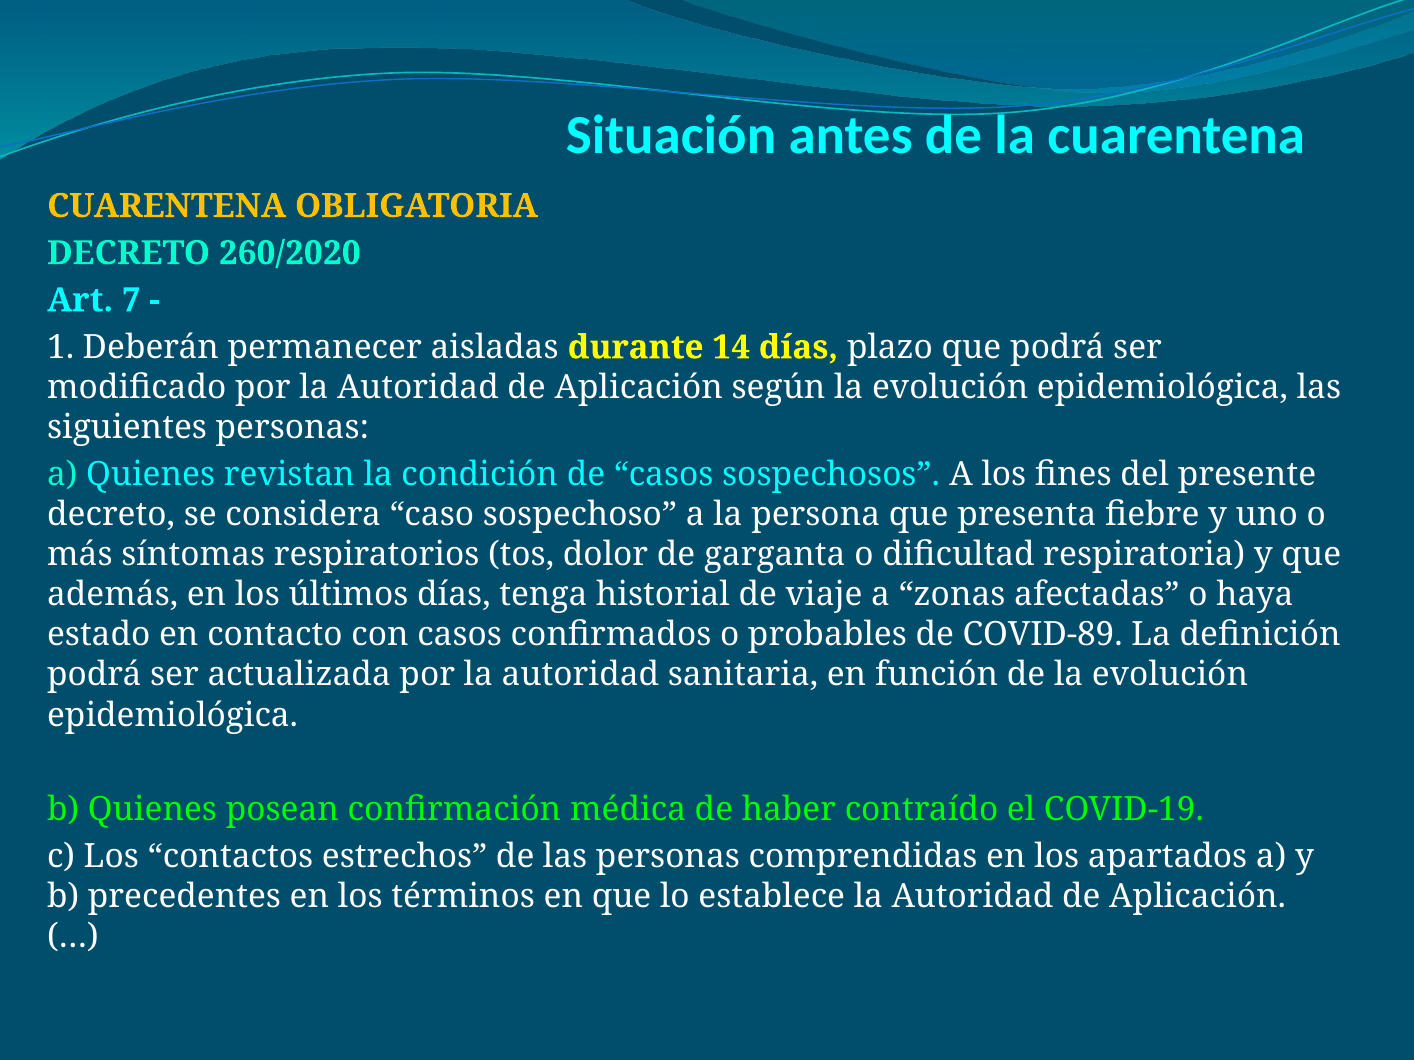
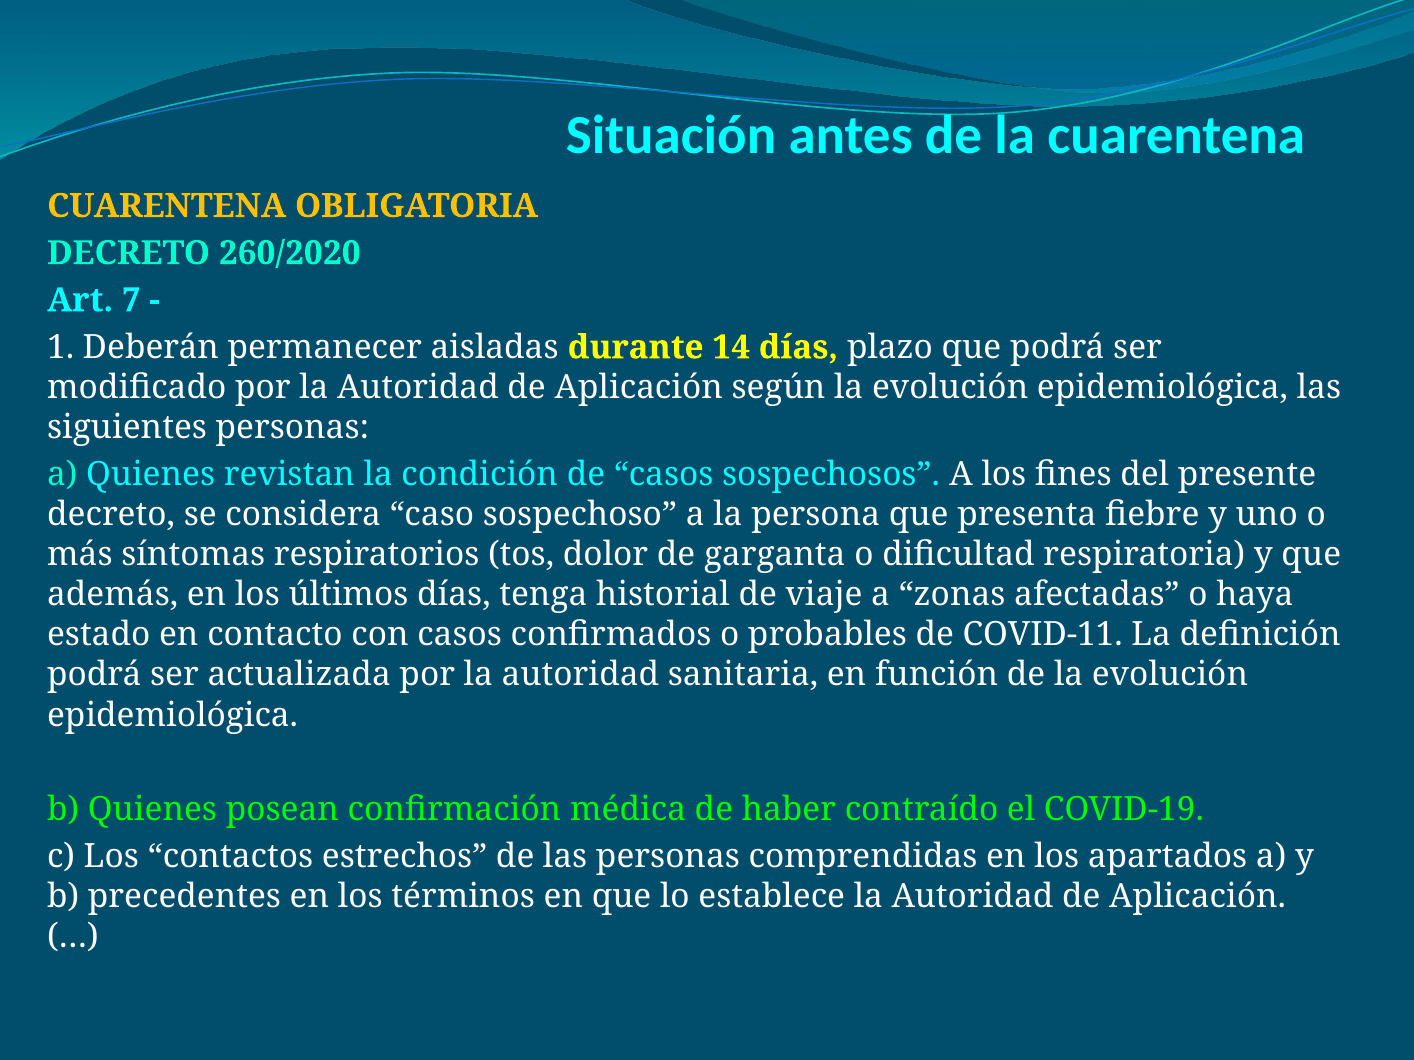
COVID-89: COVID-89 -> COVID-11 (1043, 635)
